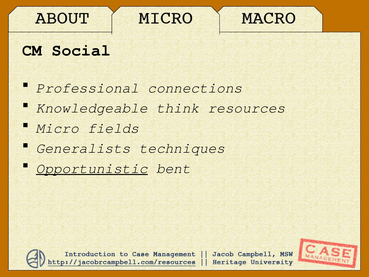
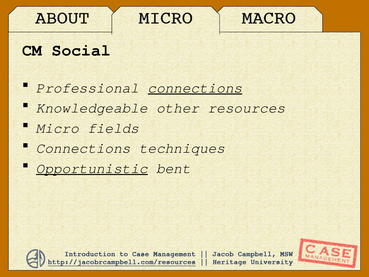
connections underline: none -> present (195, 88)
think: think -> other (178, 108)
Generalists: Generalists -> Connections (83, 148)
